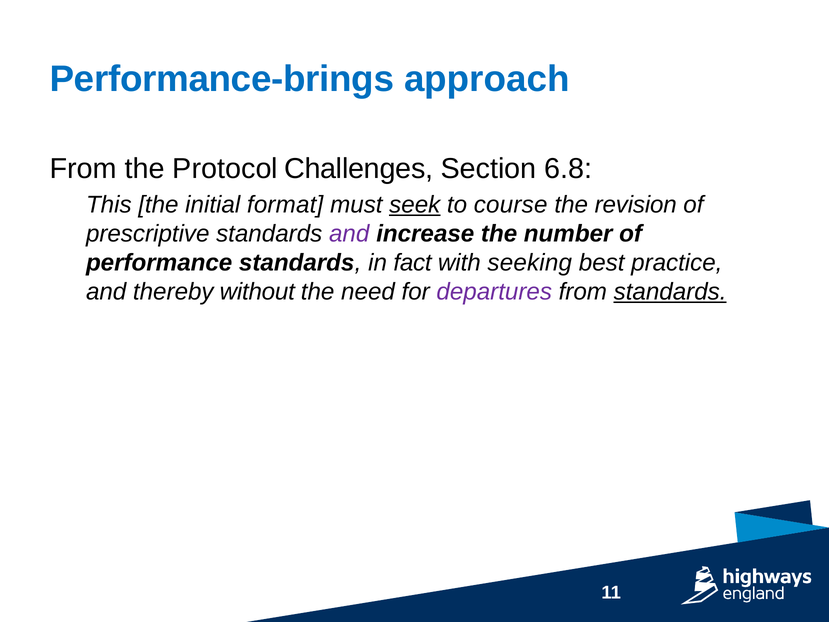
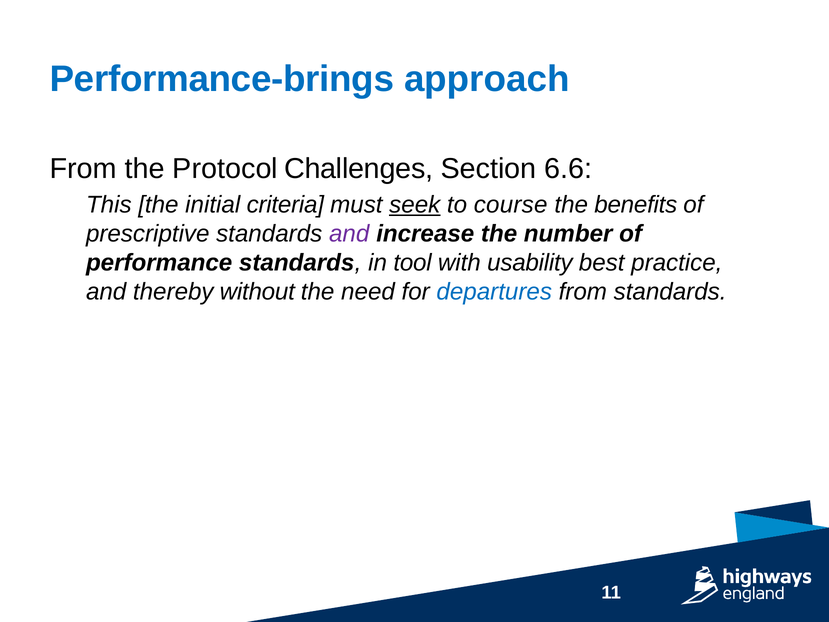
6.8: 6.8 -> 6.6 (568, 169)
format: format -> criteria (285, 205)
revision: revision -> benefits (636, 205)
fact: fact -> tool (413, 263)
seeking: seeking -> usability (530, 263)
departures colour: purple -> blue (494, 292)
standards underline: present -> none (670, 292)
